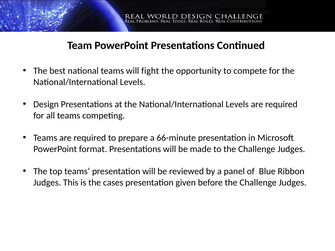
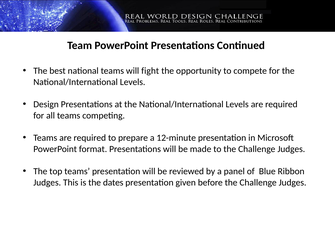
66-minute: 66-minute -> 12-minute (176, 138)
cases: cases -> dates (113, 183)
